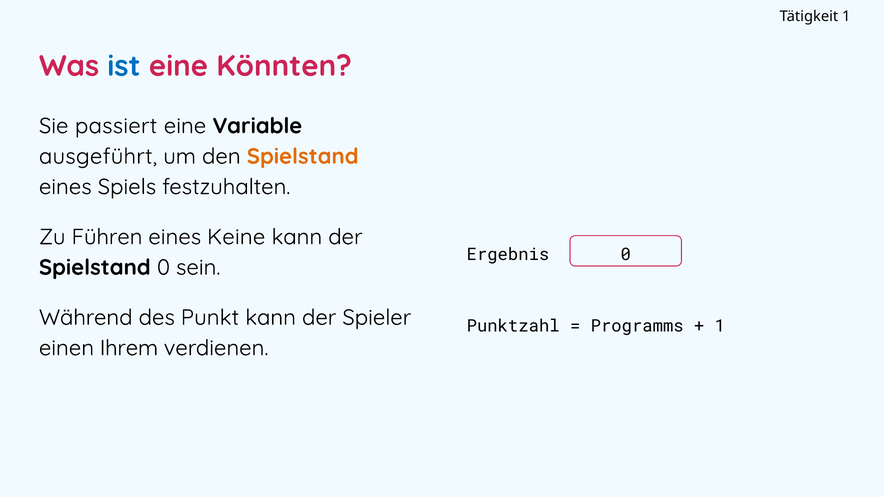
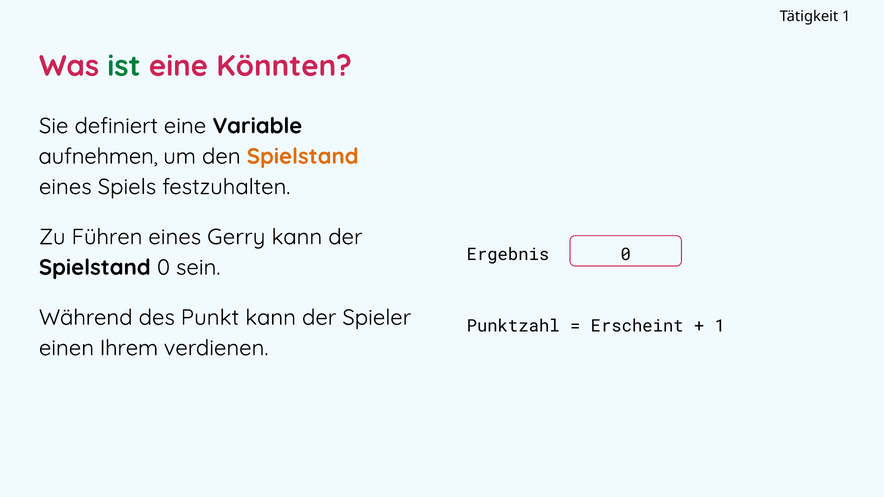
ist colour: blue -> green (124, 66)
passiert: passiert -> definiert (116, 126)
ausgeführt: ausgeführt -> aufnehmen (98, 156)
Keine: Keine -> Gerry (236, 237)
Programms: Programms -> Erscheint (637, 326)
